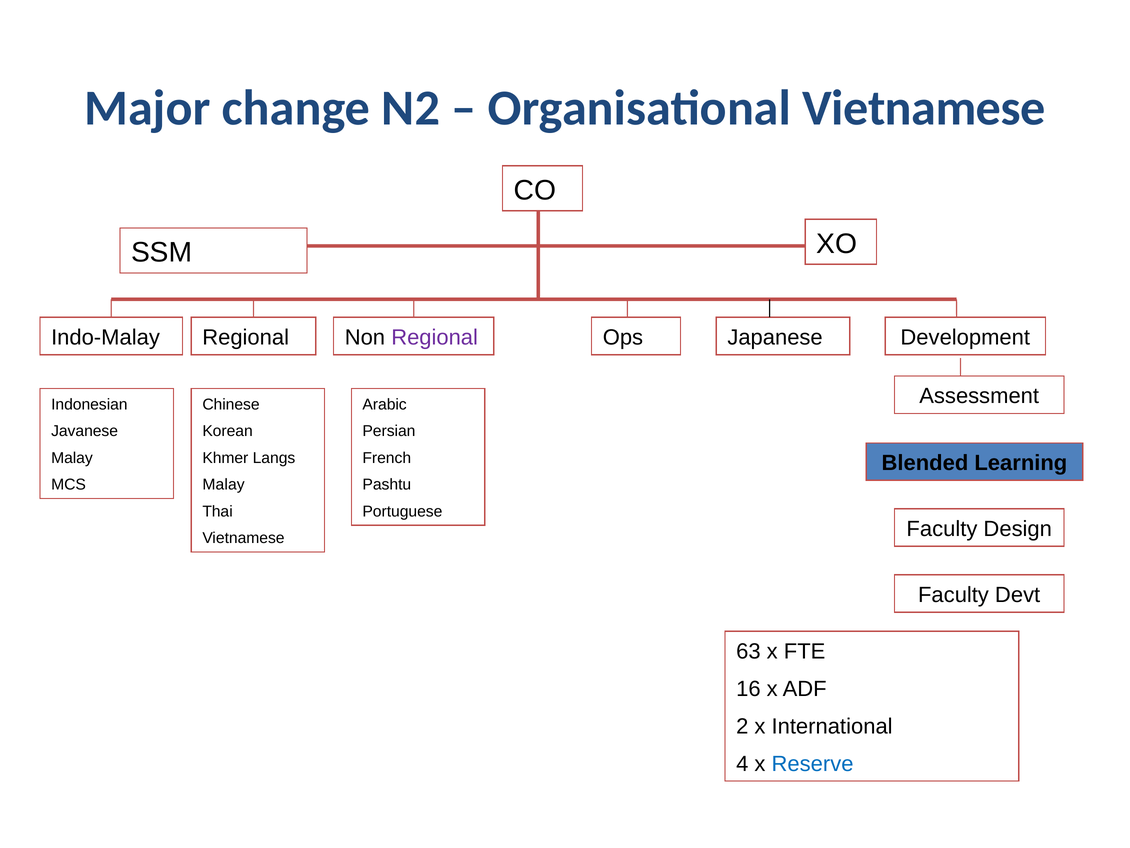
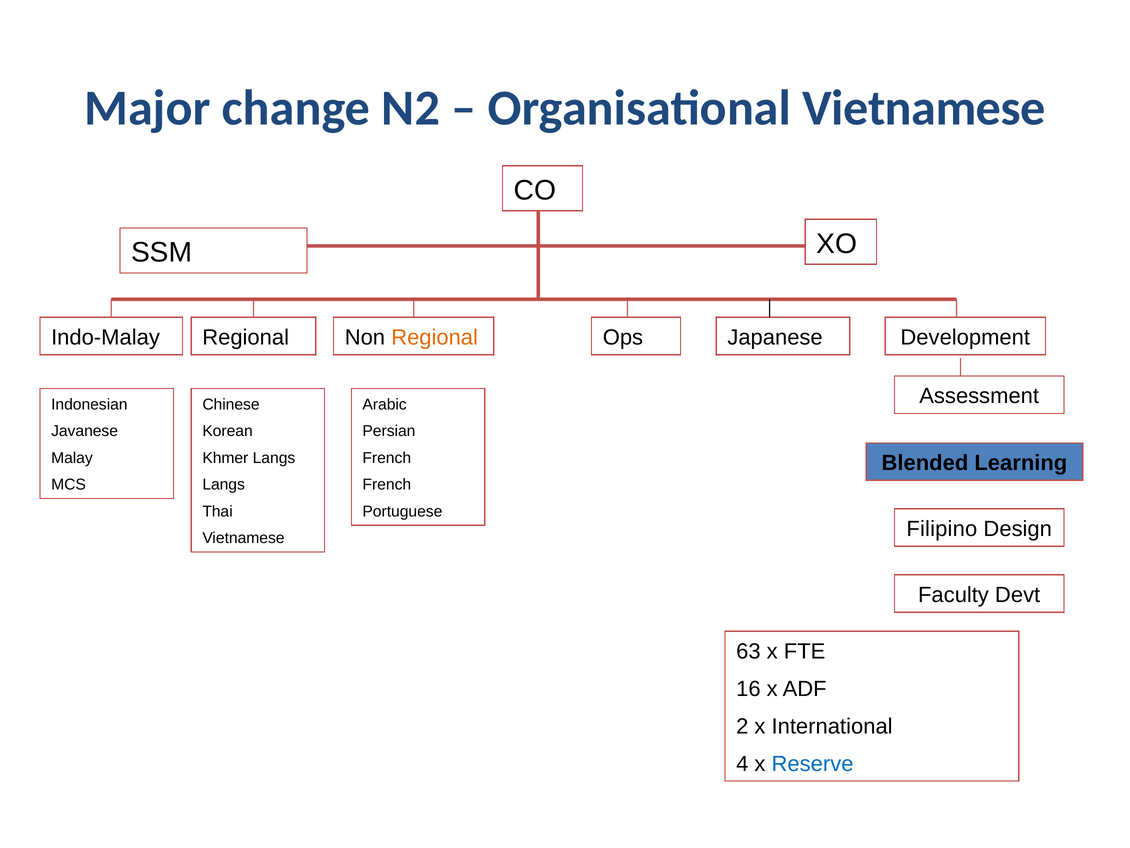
Regional colour: purple -> orange (435, 337)
Malay: Malay -> Langs (224, 484)
Pashtu: Pashtu -> French (387, 484)
Faculty: Faculty -> Filipino (942, 529)
